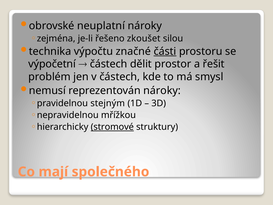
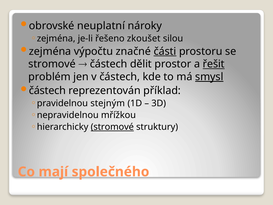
technika: technika -> zejména (50, 51)
výpočetní: výpočetní -> stromové (52, 64)
řešit underline: none -> present (214, 64)
smysl underline: none -> present (209, 77)
nemusí: nemusí -> částech (47, 90)
reprezentován nároky: nároky -> příklad (162, 90)
